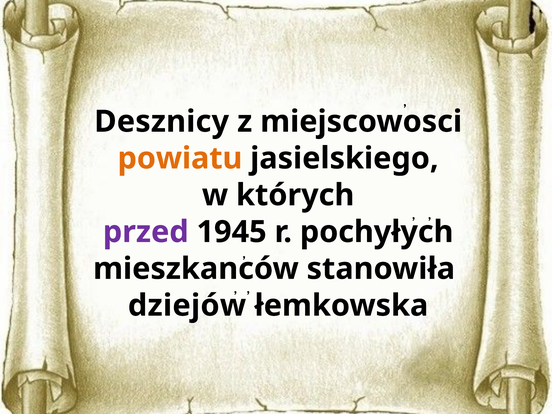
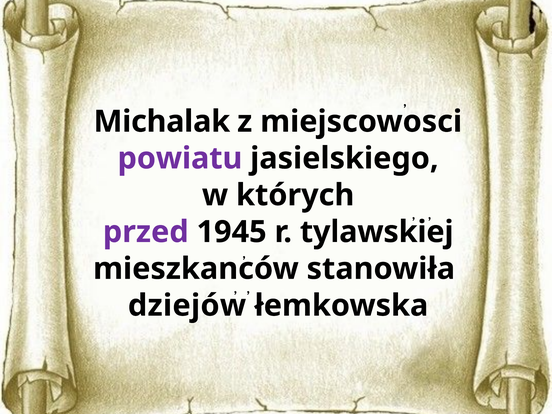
Desznicy: Desznicy -> Michalak (162, 122)
powiatu colour: orange -> purple (180, 158)
pochyłych: pochyłych -> tylawskiej (377, 232)
